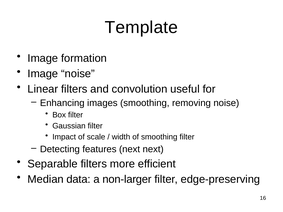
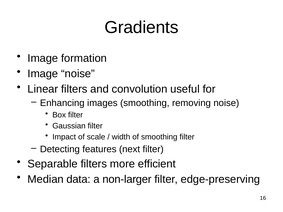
Template: Template -> Gradients (141, 27)
next next: next -> filter (153, 149)
